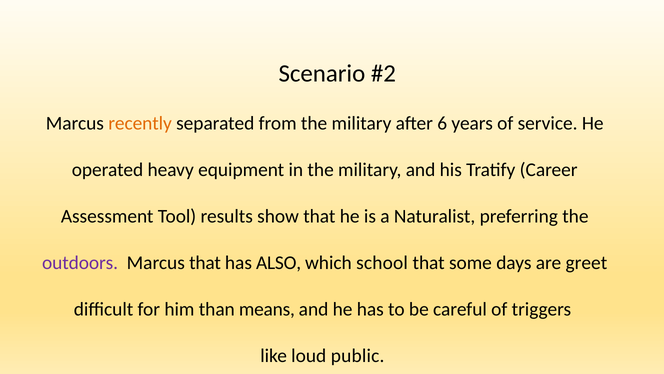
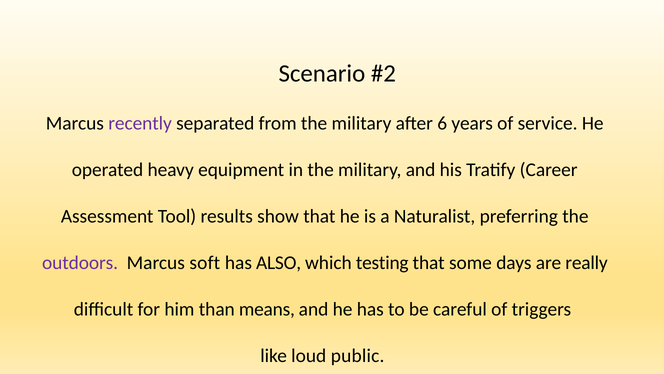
recently colour: orange -> purple (140, 123)
Marcus that: that -> soft (205, 263)
school: school -> testing (382, 263)
greet: greet -> really (587, 263)
